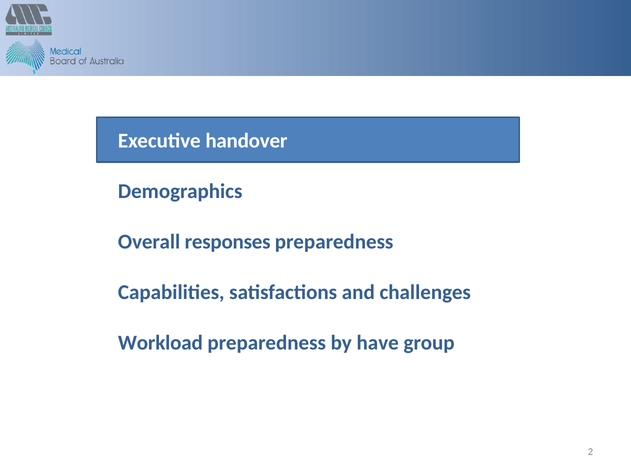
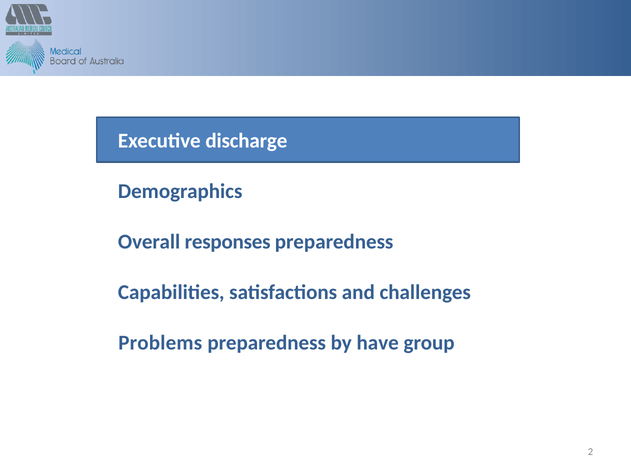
handover: handover -> discharge (246, 141)
Workload: Workload -> Problems (160, 343)
